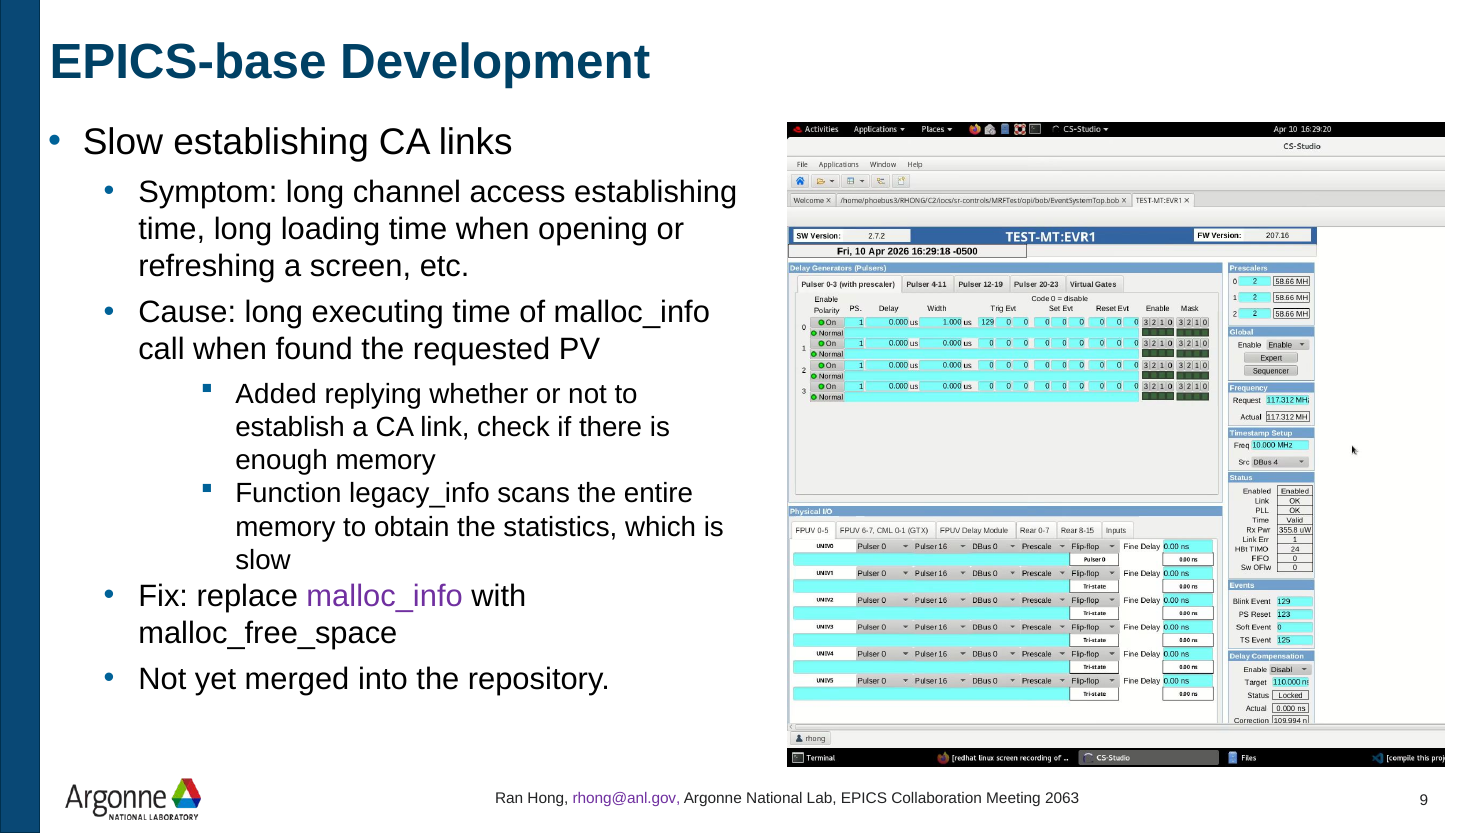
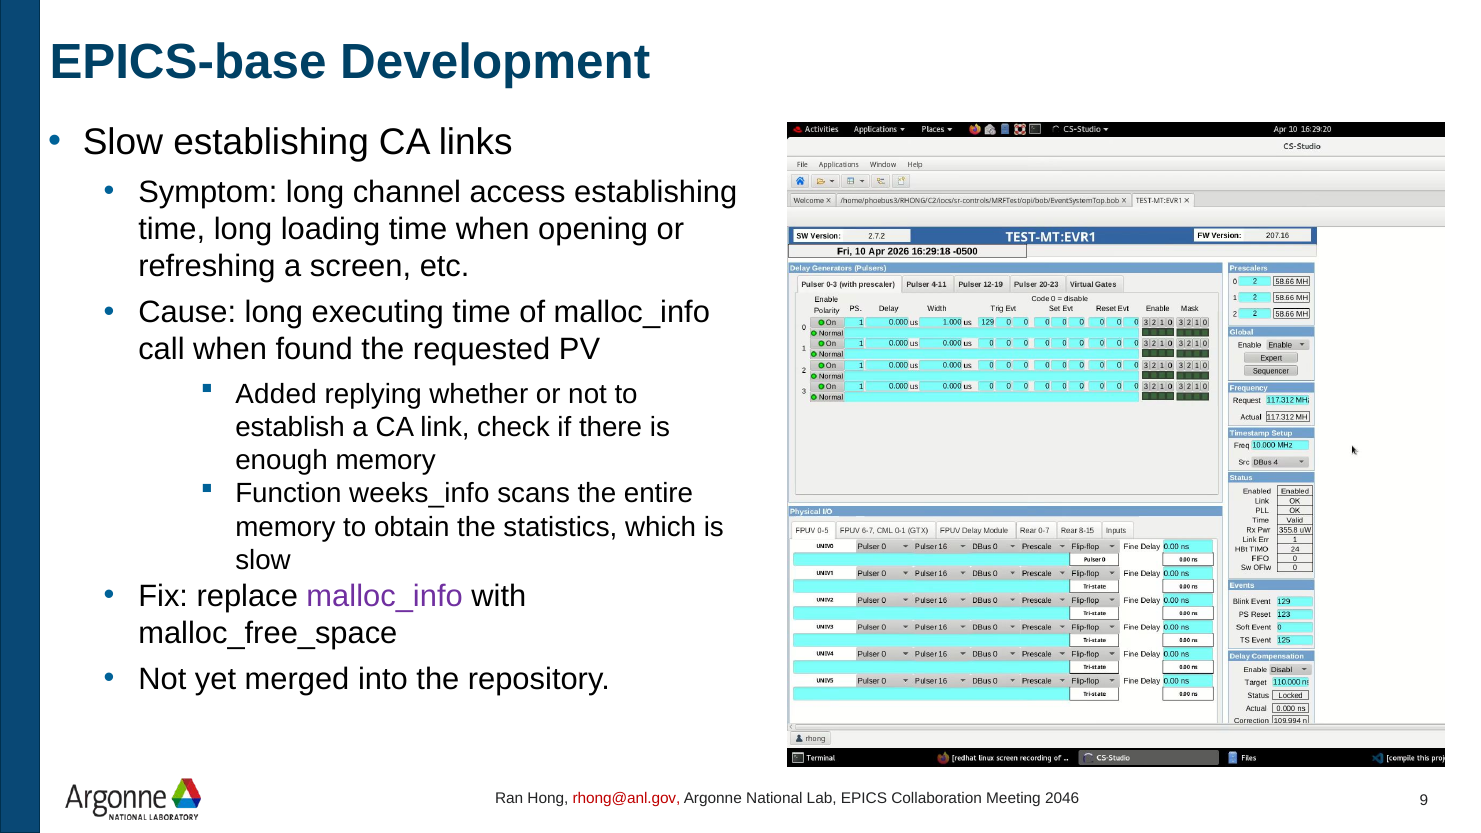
legacy_info: legacy_info -> weeks_info (419, 494)
rhong@anl.gov colour: purple -> red (627, 798)
2063: 2063 -> 2046 (1062, 798)
